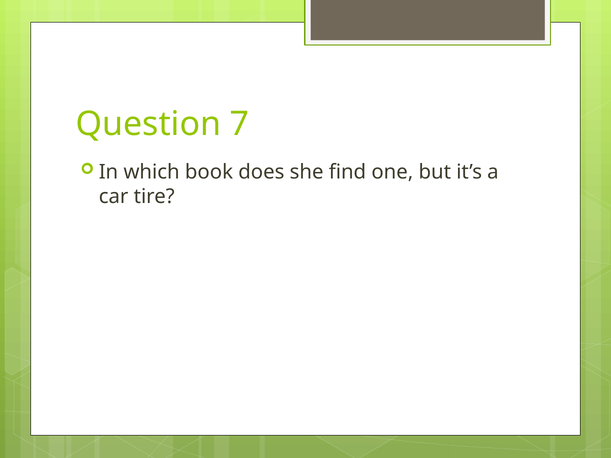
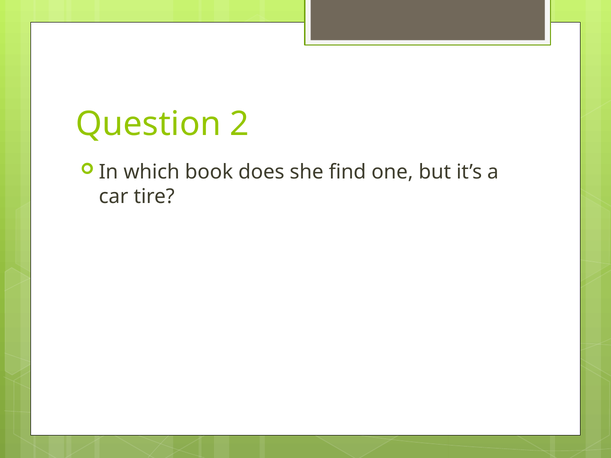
7: 7 -> 2 (240, 124)
